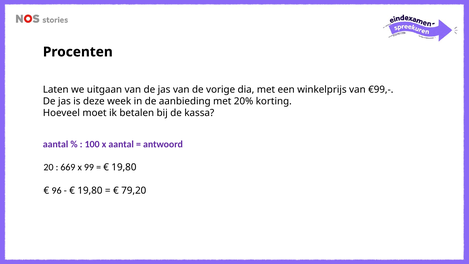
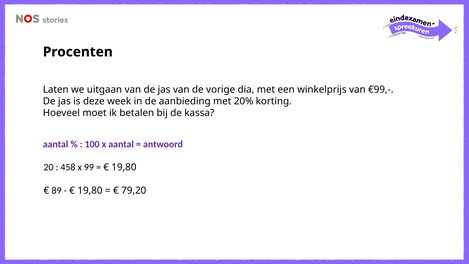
669: 669 -> 458 (68, 167)
96: 96 -> 89 (57, 191)
